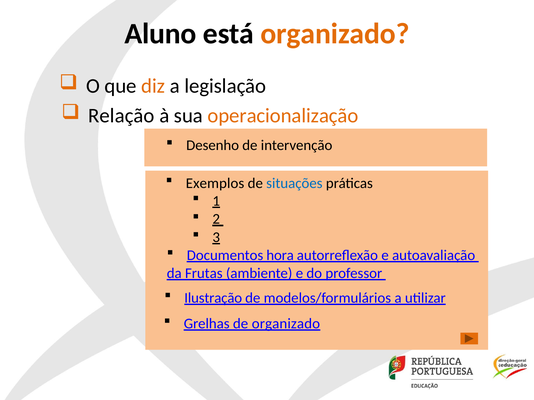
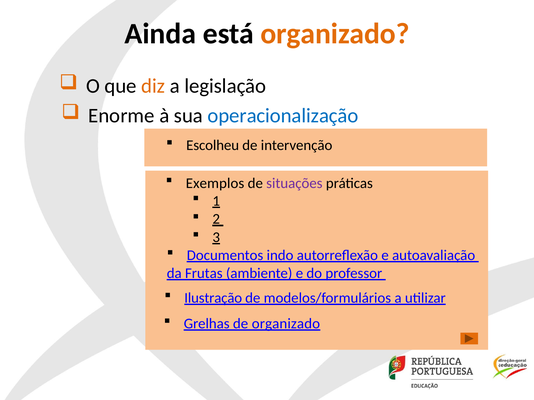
Aluno: Aluno -> Ainda (160, 34)
Relação: Relação -> Enorme (121, 116)
operacionalização colour: orange -> blue (283, 116)
Desenho: Desenho -> Escolheu (213, 146)
situações colour: blue -> purple (294, 183)
hora: hora -> indo (280, 256)
